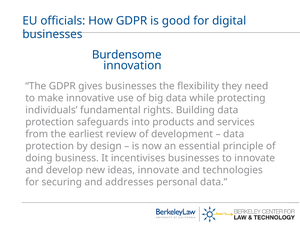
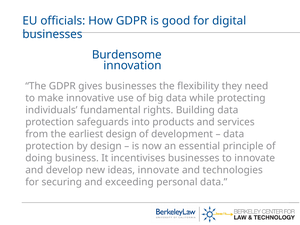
earliest review: review -> design (121, 134)
addresses: addresses -> exceeding (129, 182)
